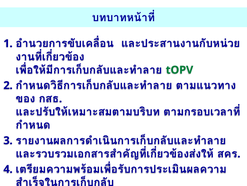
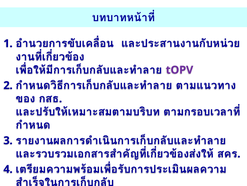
tOPV colour: green -> purple (180, 70)
